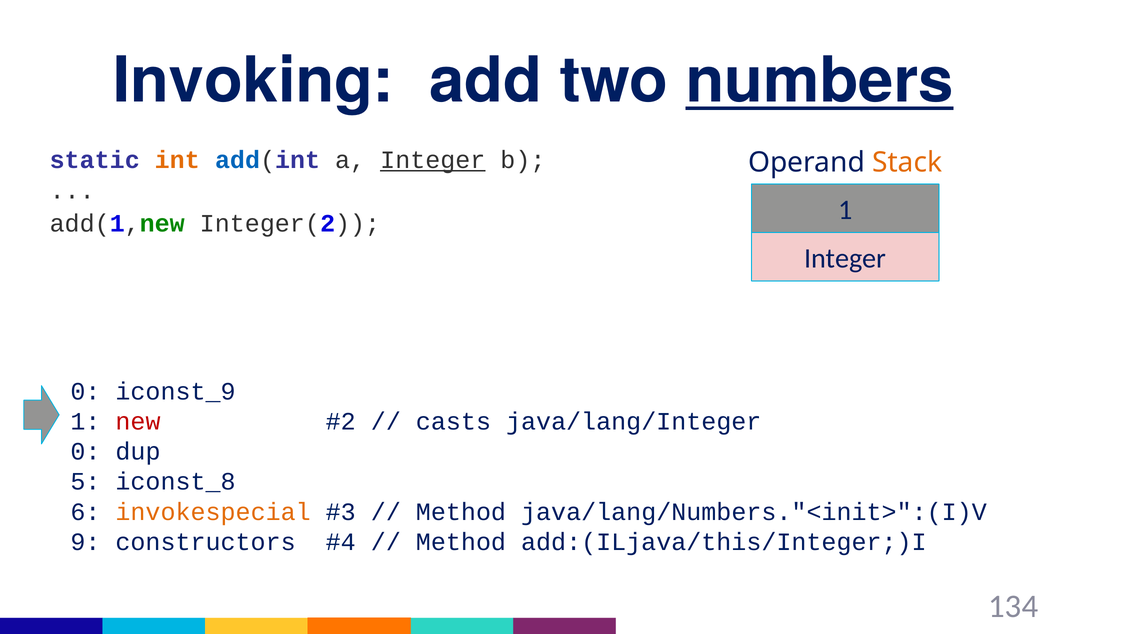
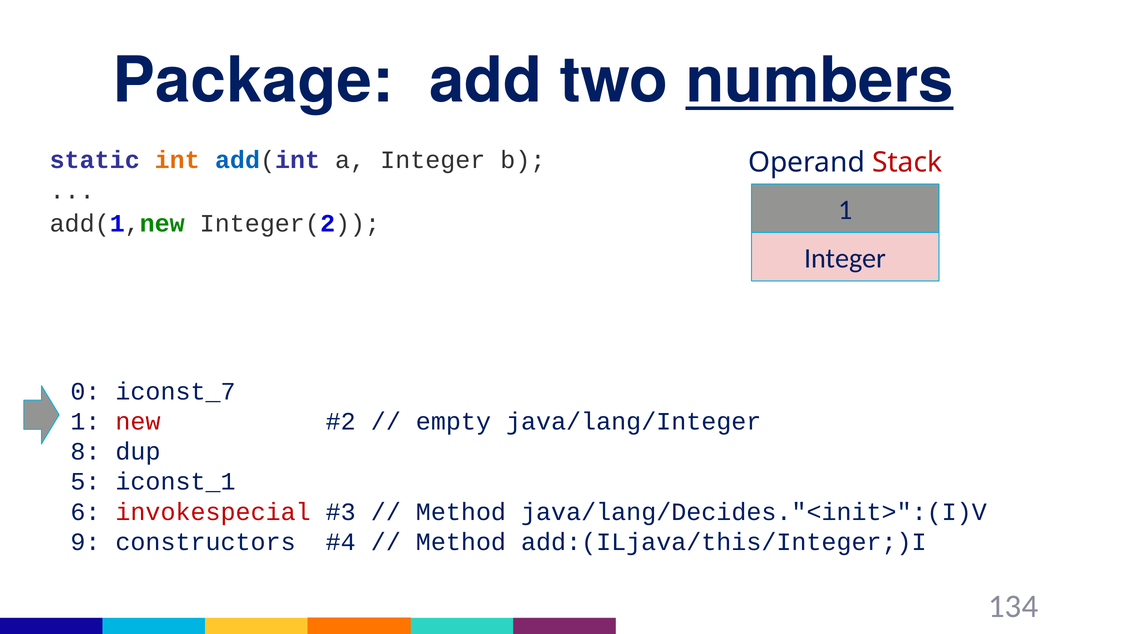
Invoking: Invoking -> Package (253, 81)
Integer underline: present -> none (433, 160)
Stack colour: orange -> red (907, 162)
iconst_9: iconst_9 -> iconst_7 (176, 391)
casts: casts -> empty (453, 422)
0: 0 -> 8 (85, 452)
iconst_8: iconst_8 -> iconst_1 (176, 482)
invokespecial colour: orange -> red (213, 512)
java/lang/Numbers."<init>":(I)V: java/lang/Numbers."<init>":(I)V -> java/lang/Decides."<init>":(I)V (754, 512)
